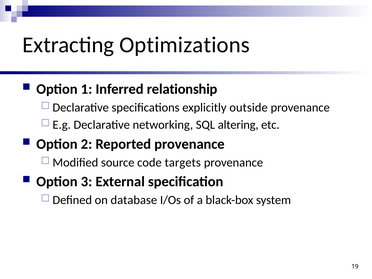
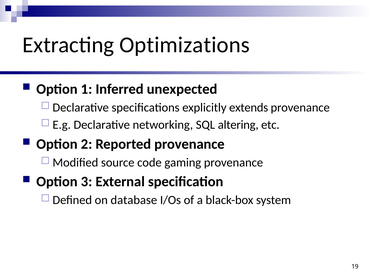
relationship: relationship -> unexpected (182, 89)
outside: outside -> extends (249, 108)
targets: targets -> gaming (183, 163)
